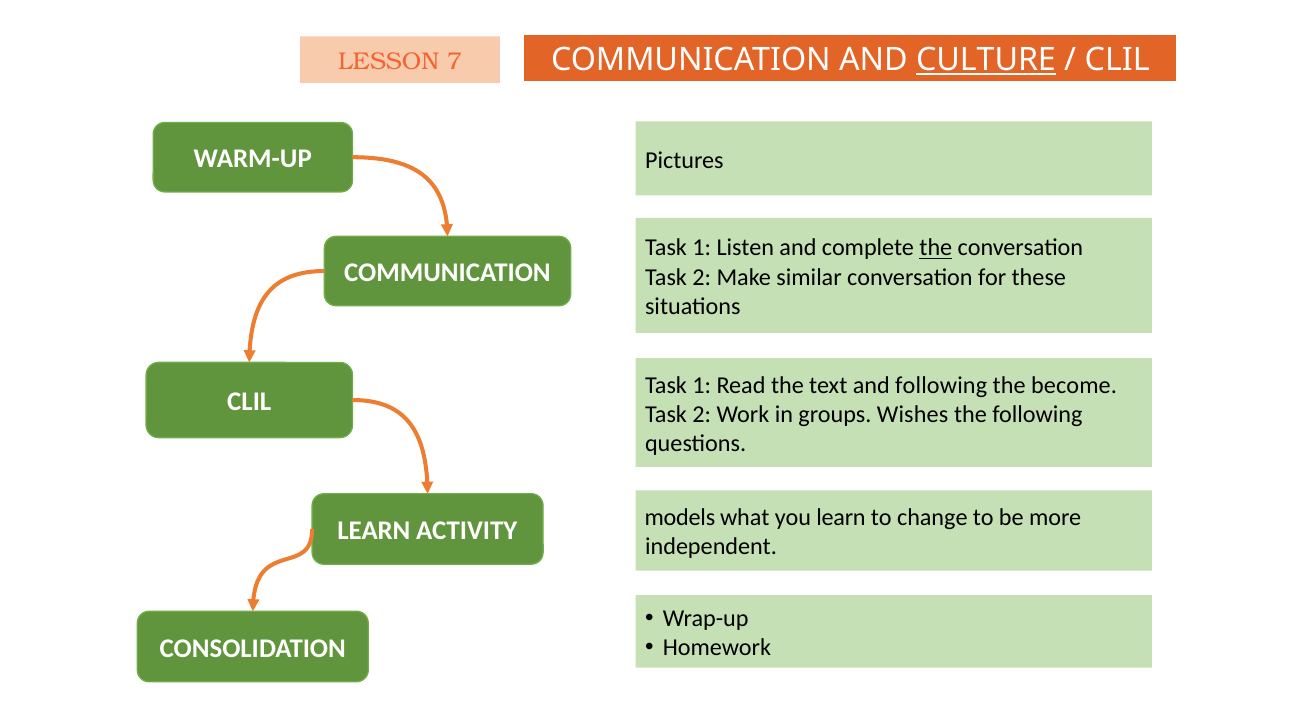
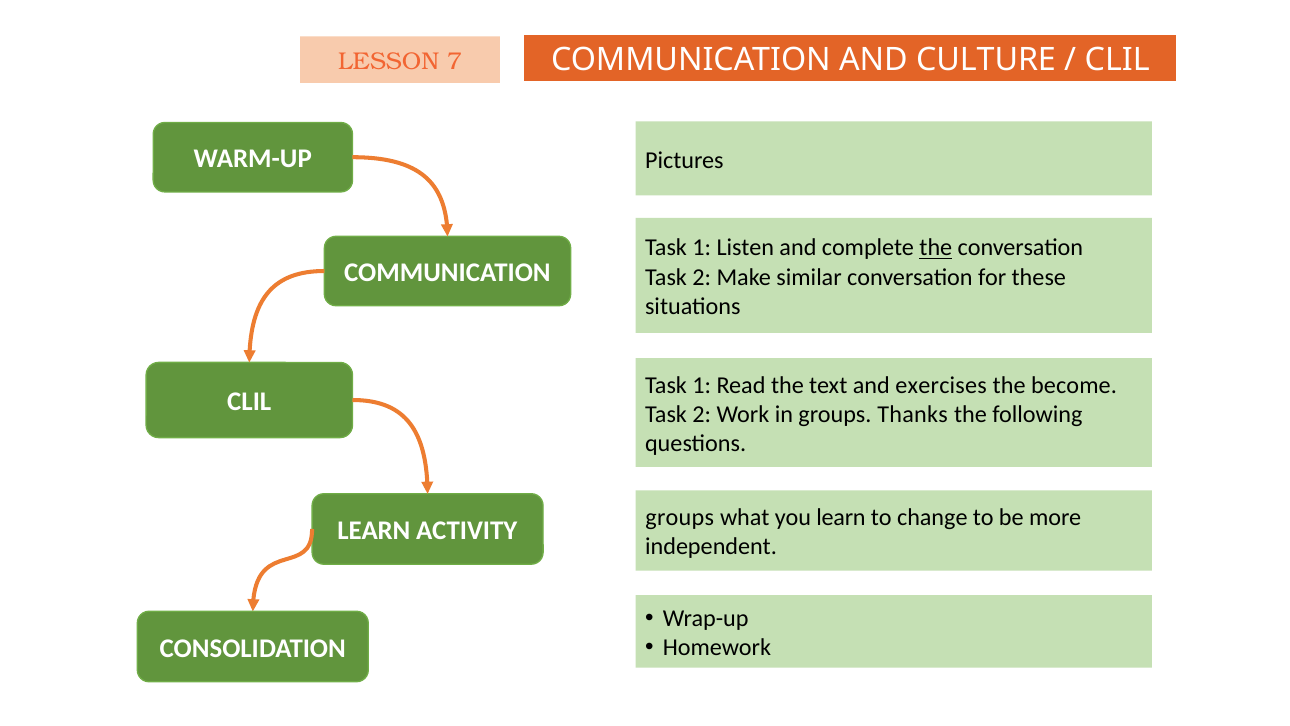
CULTURE underline: present -> none (986, 60)
and following: following -> exercises (941, 385)
Wishes: Wishes -> Thanks (913, 414)
ACTIVITY models: models -> groups (680, 517)
